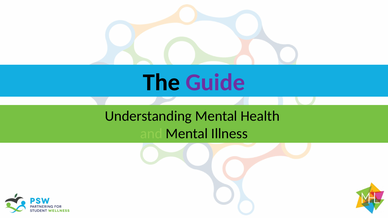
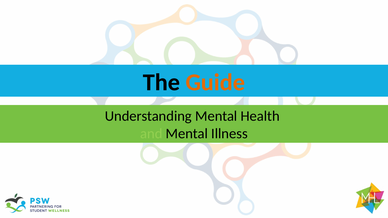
Guide colour: purple -> orange (215, 82)
